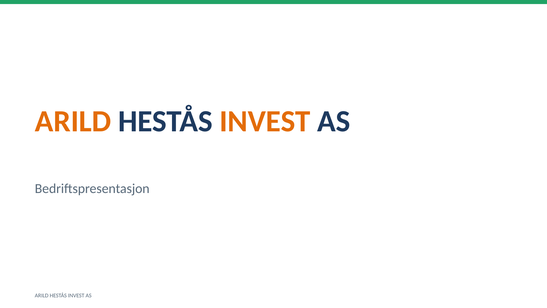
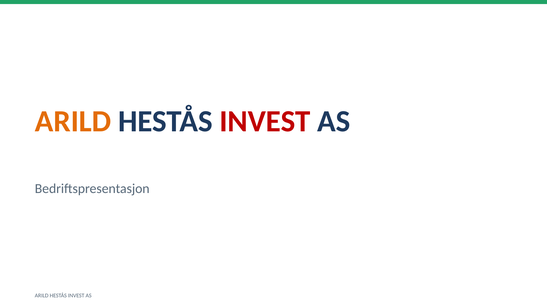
INVEST colour: orange -> red (265, 121)
